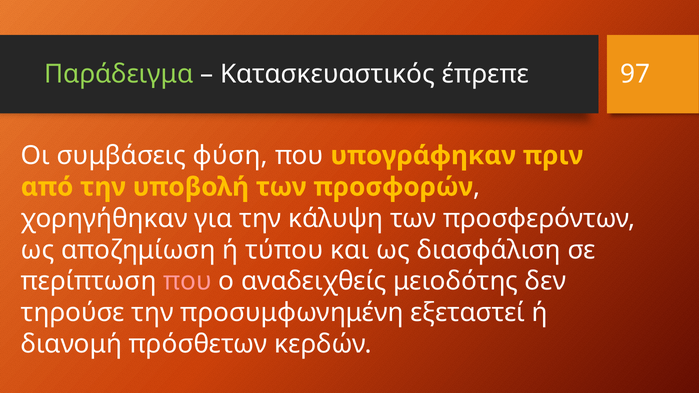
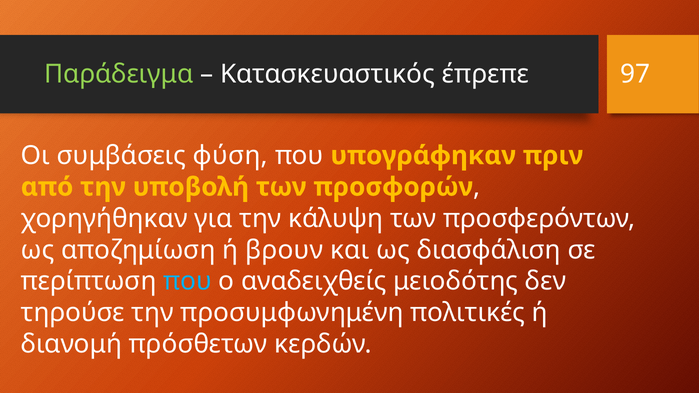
τύπου: τύπου -> βρουν (284, 250)
που colour: pink -> light blue (187, 281)
εξεταστεί: εξεταστεί -> πολιτικές (468, 313)
